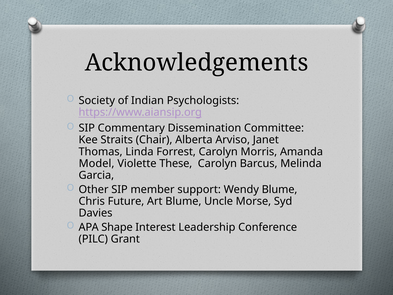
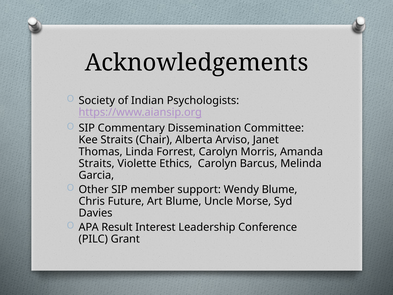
Model: Model -> Straits (97, 163)
These: These -> Ethics (176, 163)
Shape: Shape -> Result (117, 227)
